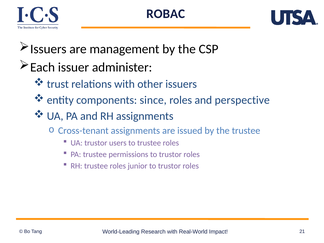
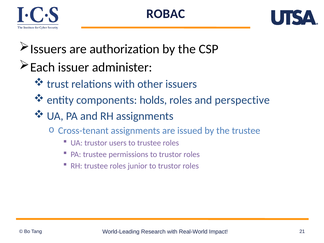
management: management -> authorization (124, 49)
since: since -> holds (153, 100)
